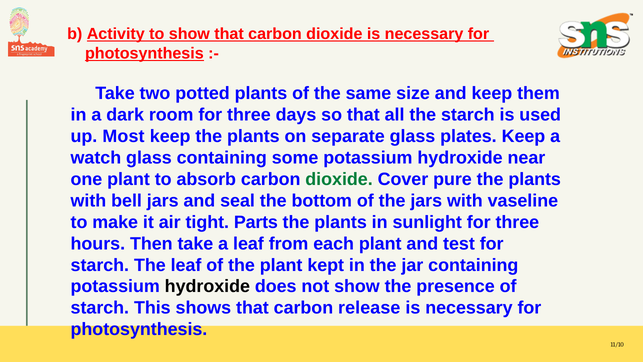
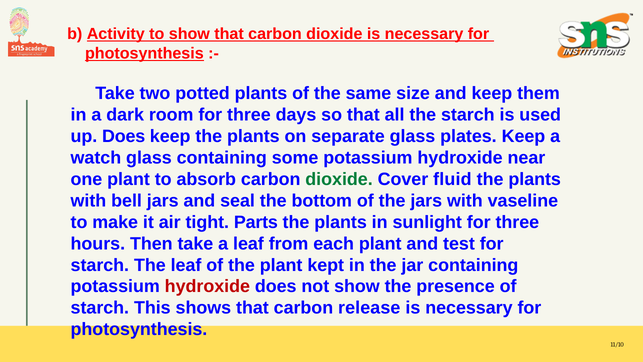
up Most: Most -> Does (124, 136)
pure: pure -> fluid (452, 179)
hydroxide colour: black -> red (207, 286)
